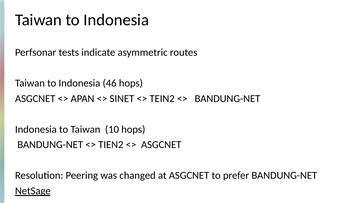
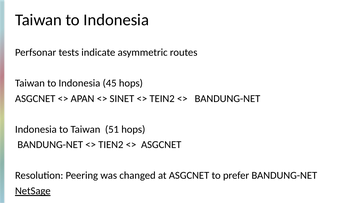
46: 46 -> 45 (110, 83)
10: 10 -> 51 (112, 130)
